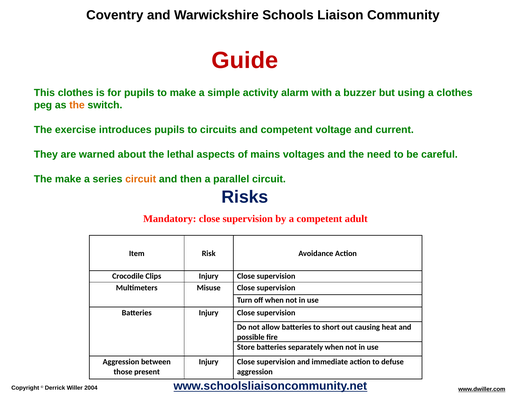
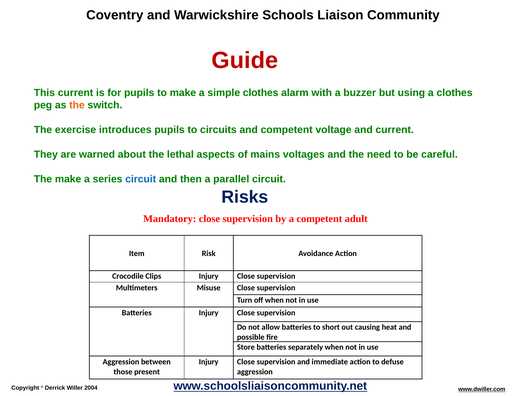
This clothes: clothes -> current (76, 93)
simple activity: activity -> clothes (261, 93)
circuit colour: orange -> blue (141, 179)
